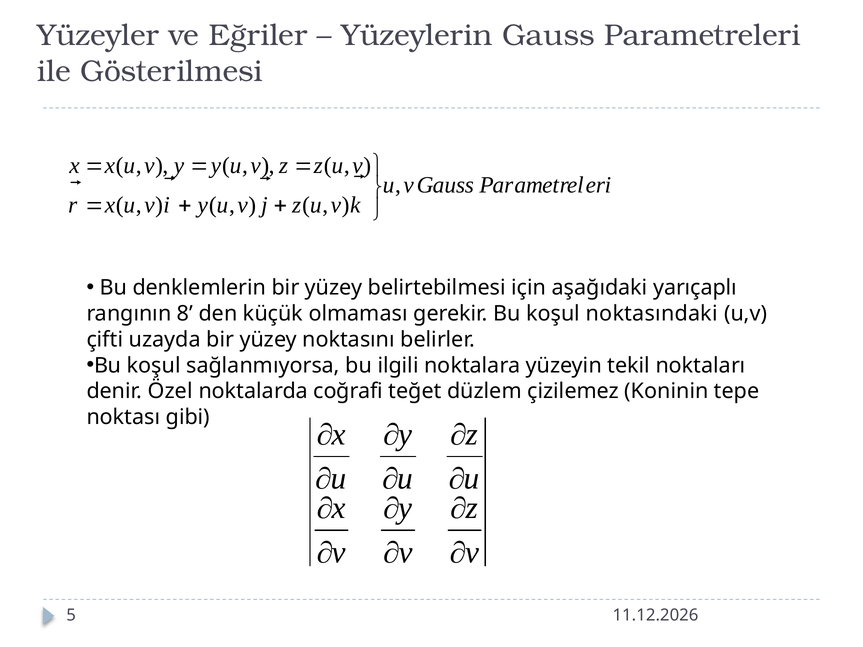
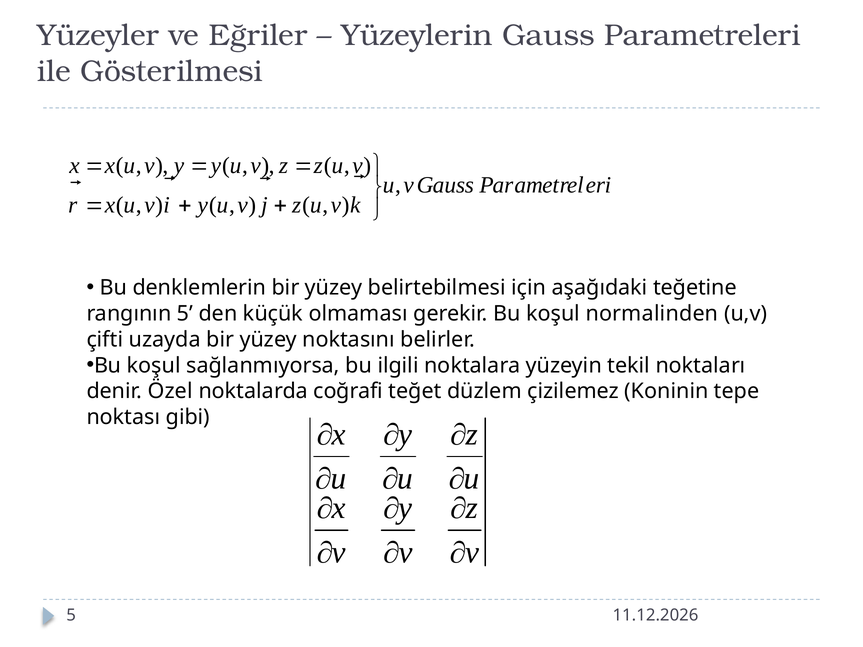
yarıçaplı: yarıçaplı -> teğetine (695, 288)
rangının 8: 8 -> 5 (185, 314)
noktasındaki: noktasındaki -> normalinden (652, 314)
